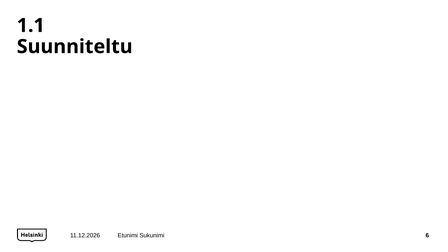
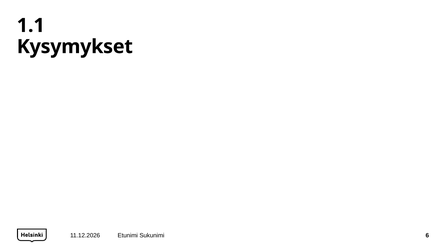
Suunniteltu: Suunniteltu -> Kysymykset (75, 47)
